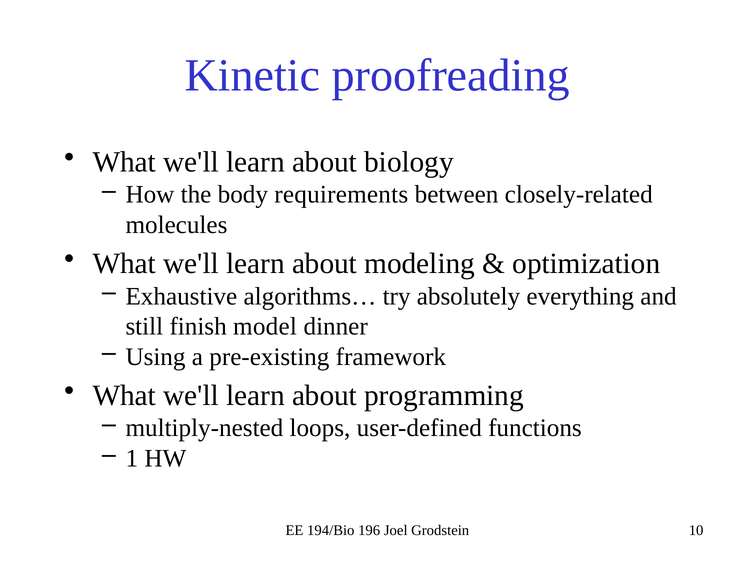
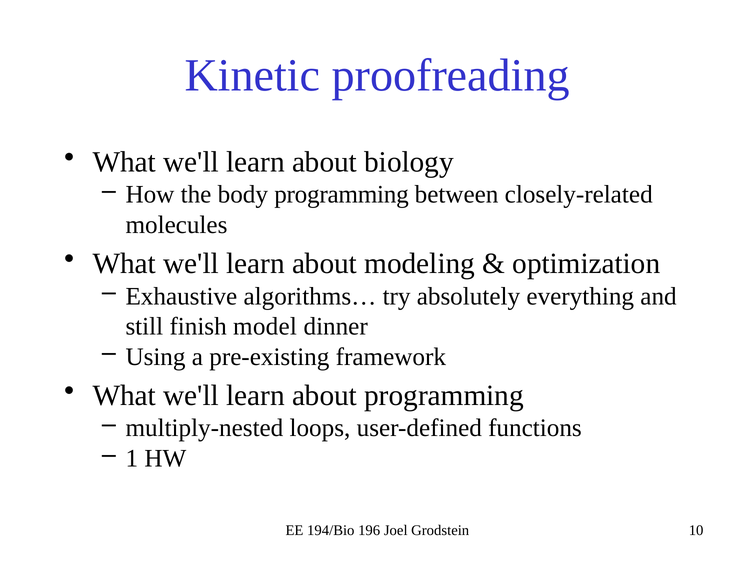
body requirements: requirements -> programming (341, 194)
